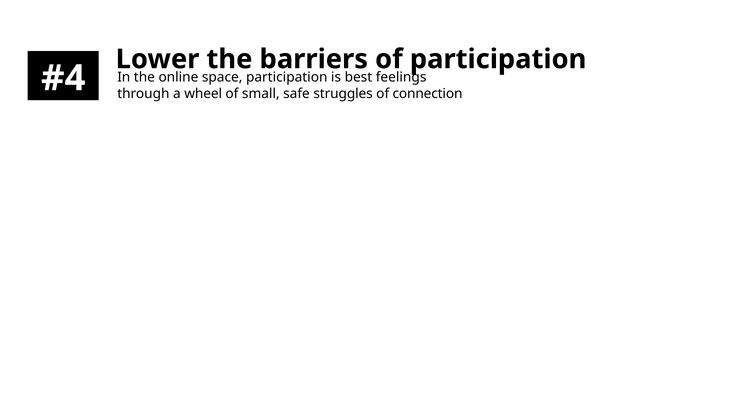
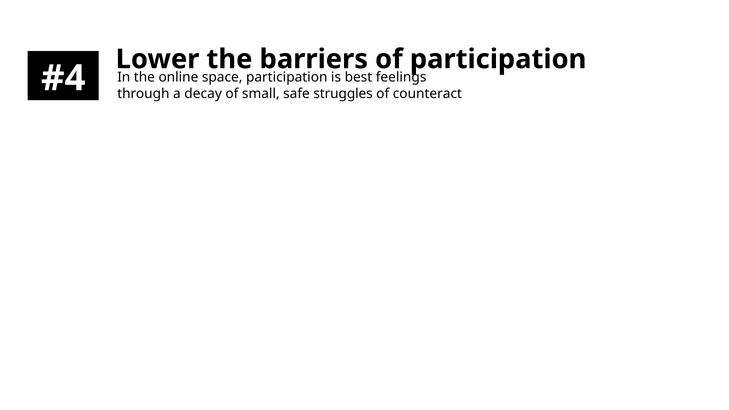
wheel: wheel -> decay (203, 94)
connection: connection -> counteract (427, 94)
